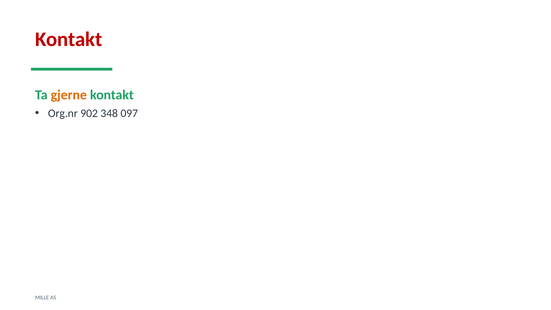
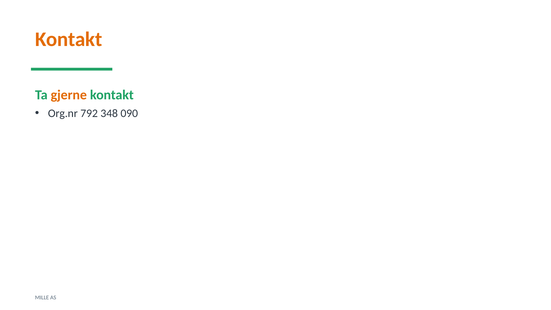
Kontakt colour: red -> orange (69, 39)
902: 902 -> 792 (89, 113)
097: 097 -> 090 (129, 113)
